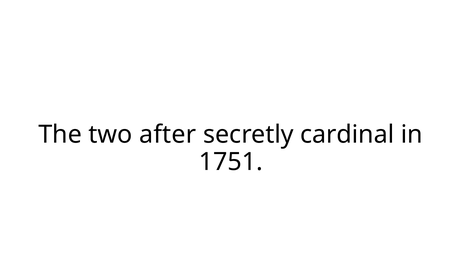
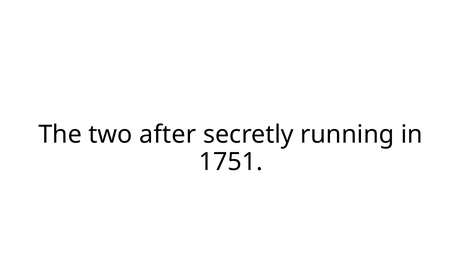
cardinal: cardinal -> running (347, 134)
